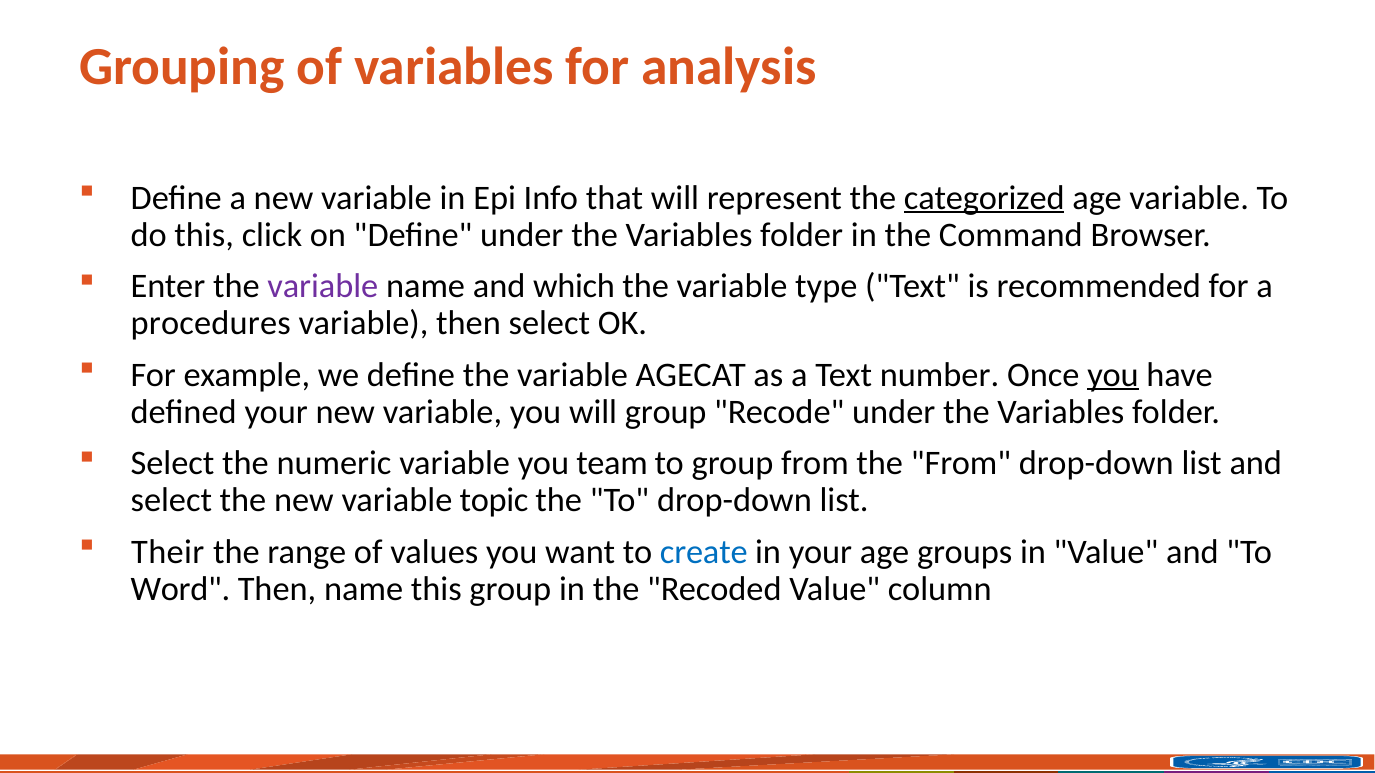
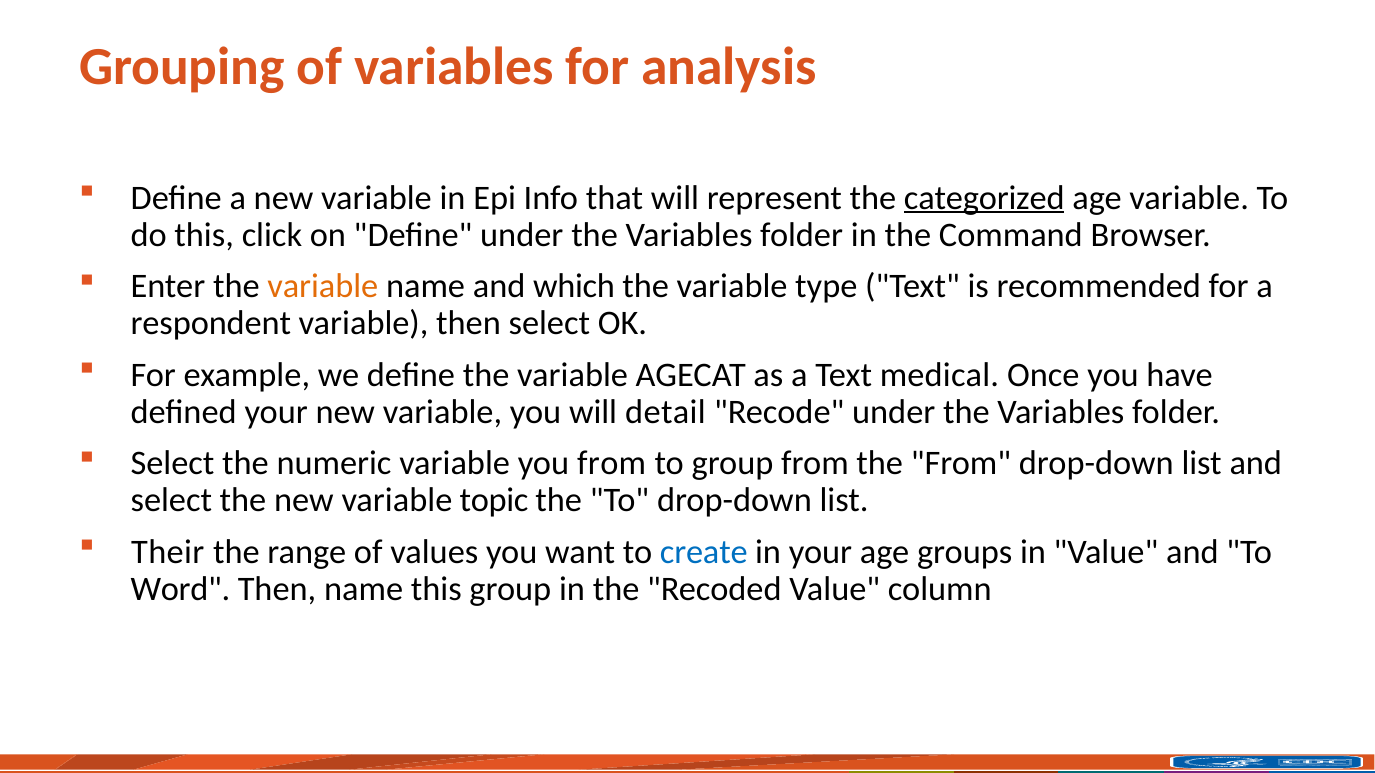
variable colour: purple -> orange (323, 286)
procedures: procedures -> respondent (211, 323)
number: number -> medical (939, 375)
you underline: present -> none (1113, 375)
will group: group -> detail (665, 412)
you team: team -> from (612, 463)
